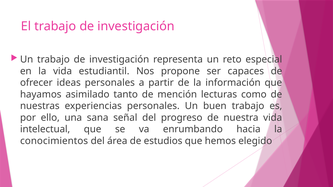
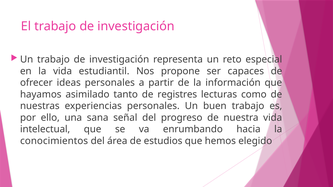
mención: mención -> registres (177, 95)
